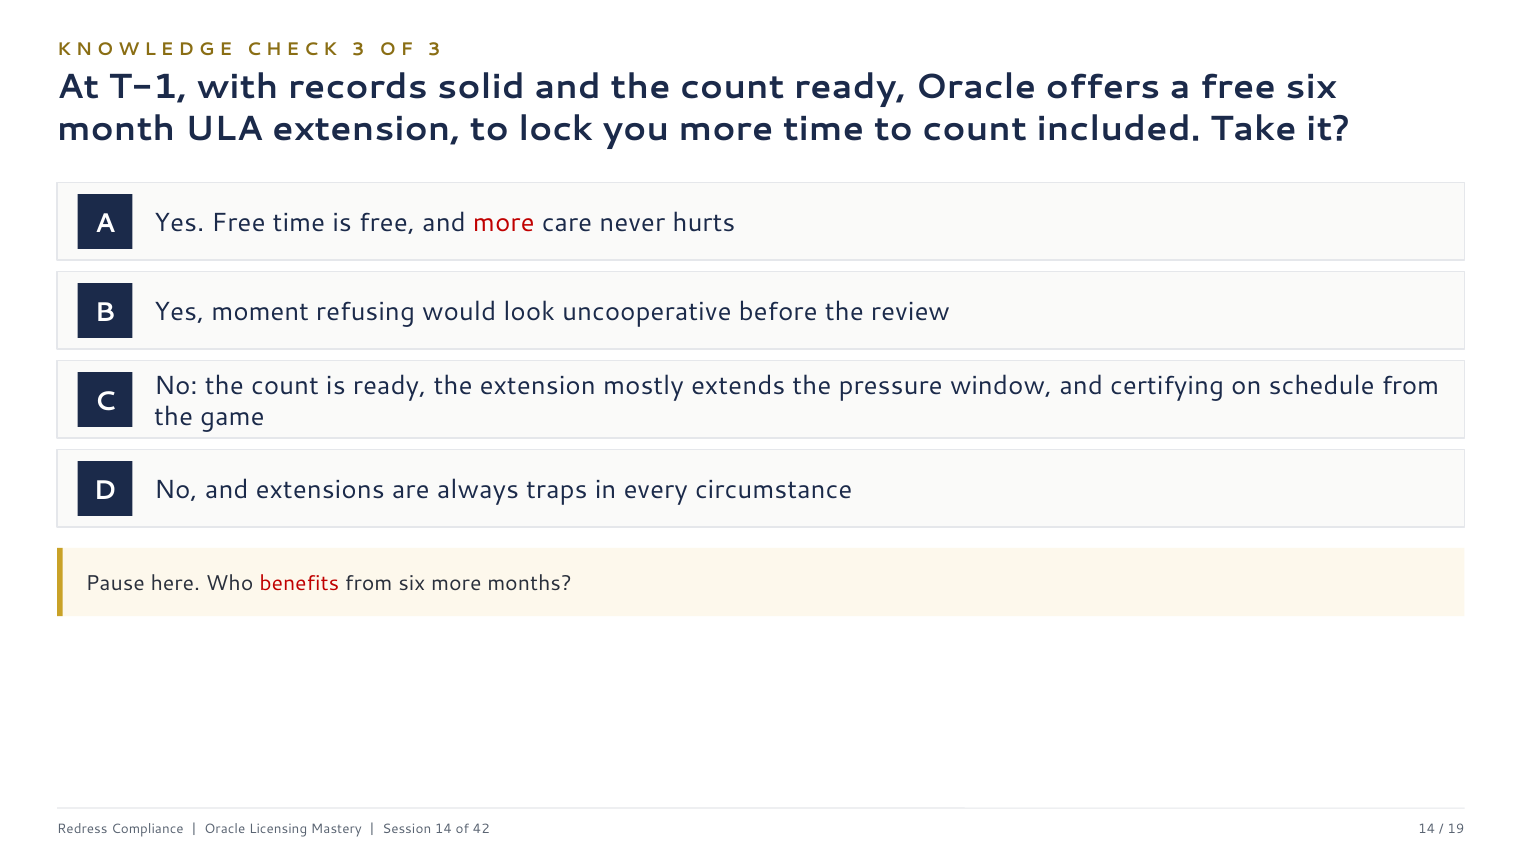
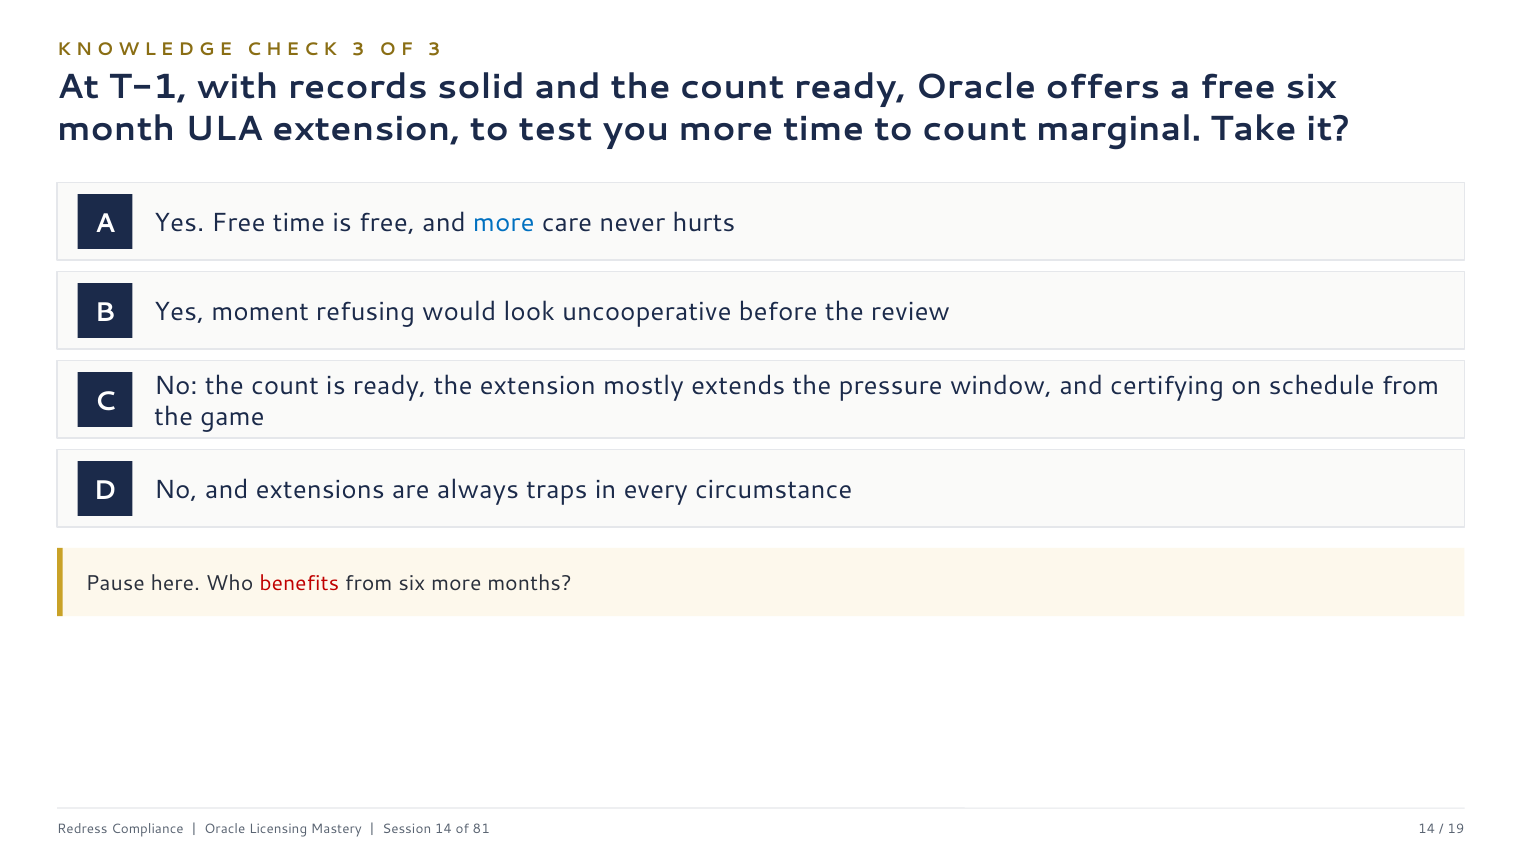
lock: lock -> test (556, 129)
included: included -> marginal (1119, 129)
more colour: red -> blue (504, 223)
42: 42 -> 81 (481, 830)
